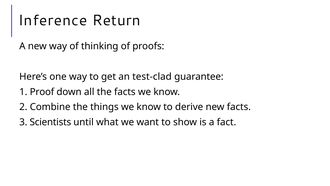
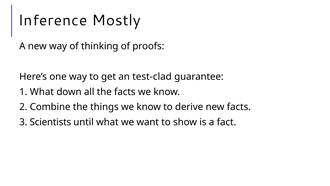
Return: Return -> Mostly (116, 20)
1 Proof: Proof -> What (42, 92)
